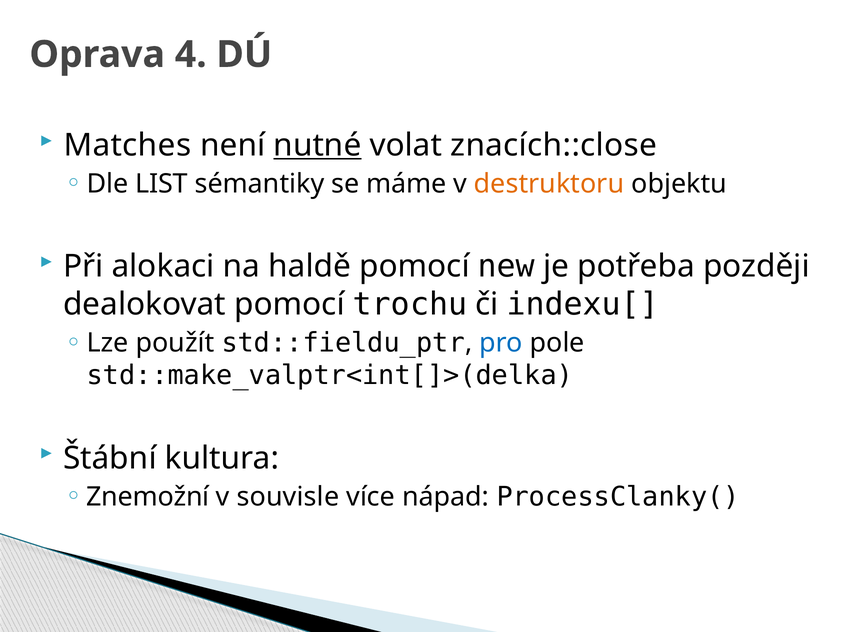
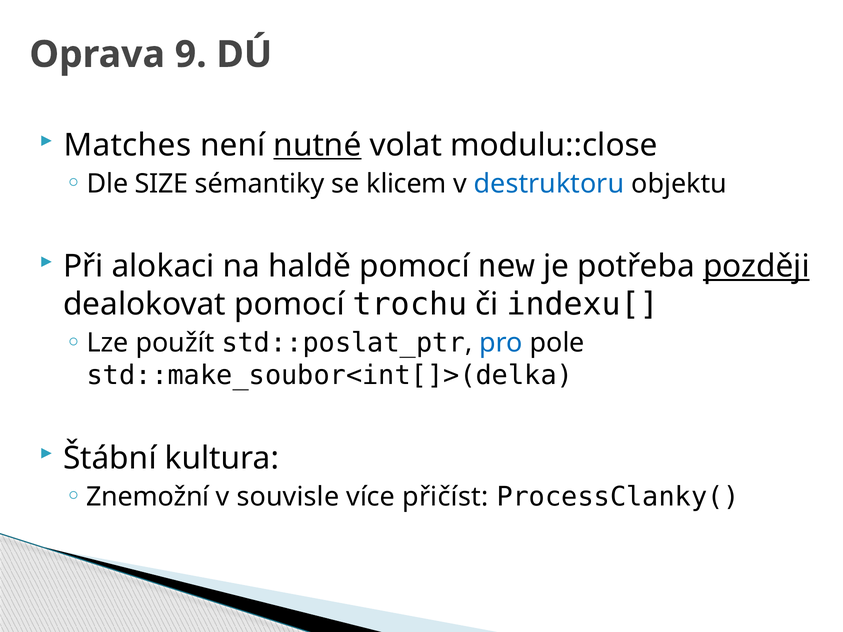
4: 4 -> 9 (191, 55)
znacích::close: znacích::close -> modulu::close (554, 145)
LIST: LIST -> SIZE (162, 184)
máme: máme -> klicem (406, 184)
destruktoru colour: orange -> blue (549, 184)
později underline: none -> present (756, 267)
std::fieldu_ptr: std::fieldu_ptr -> std::poslat_ptr (343, 343)
std::make_valptr<int[]>(delka: std::make_valptr<int[]>(delka -> std::make_soubor<int[]>(delka (330, 375)
nápad: nápad -> přičíst (445, 497)
